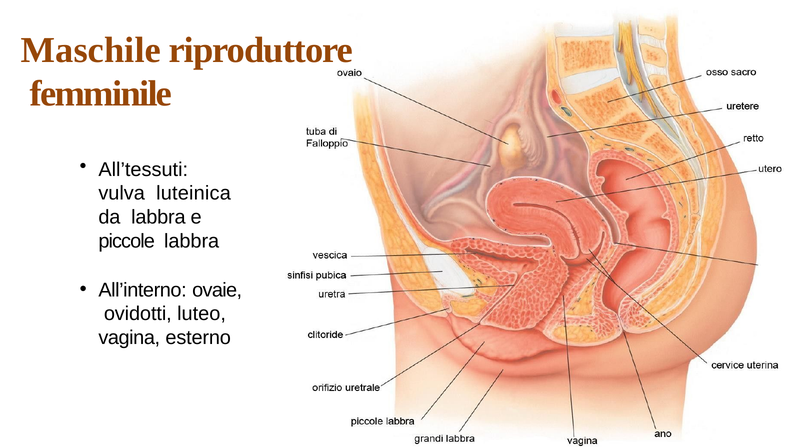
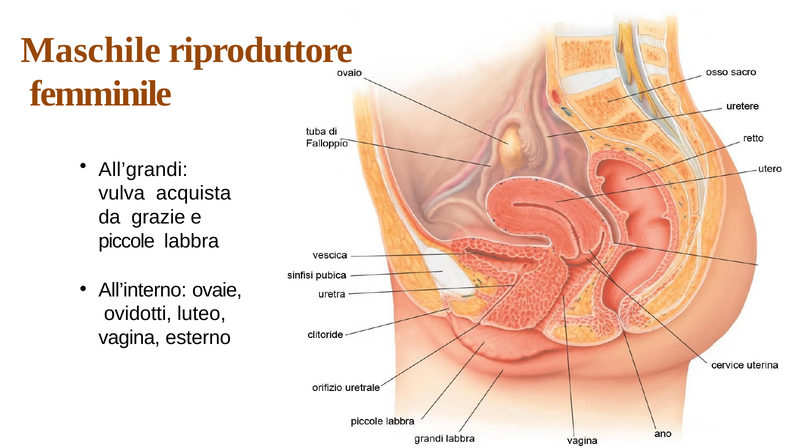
All’tessuti: All’tessuti -> All’grandi (143, 170)
luteinica: luteinica -> acquista (194, 193)
da labbra: labbra -> grazie (158, 217)
